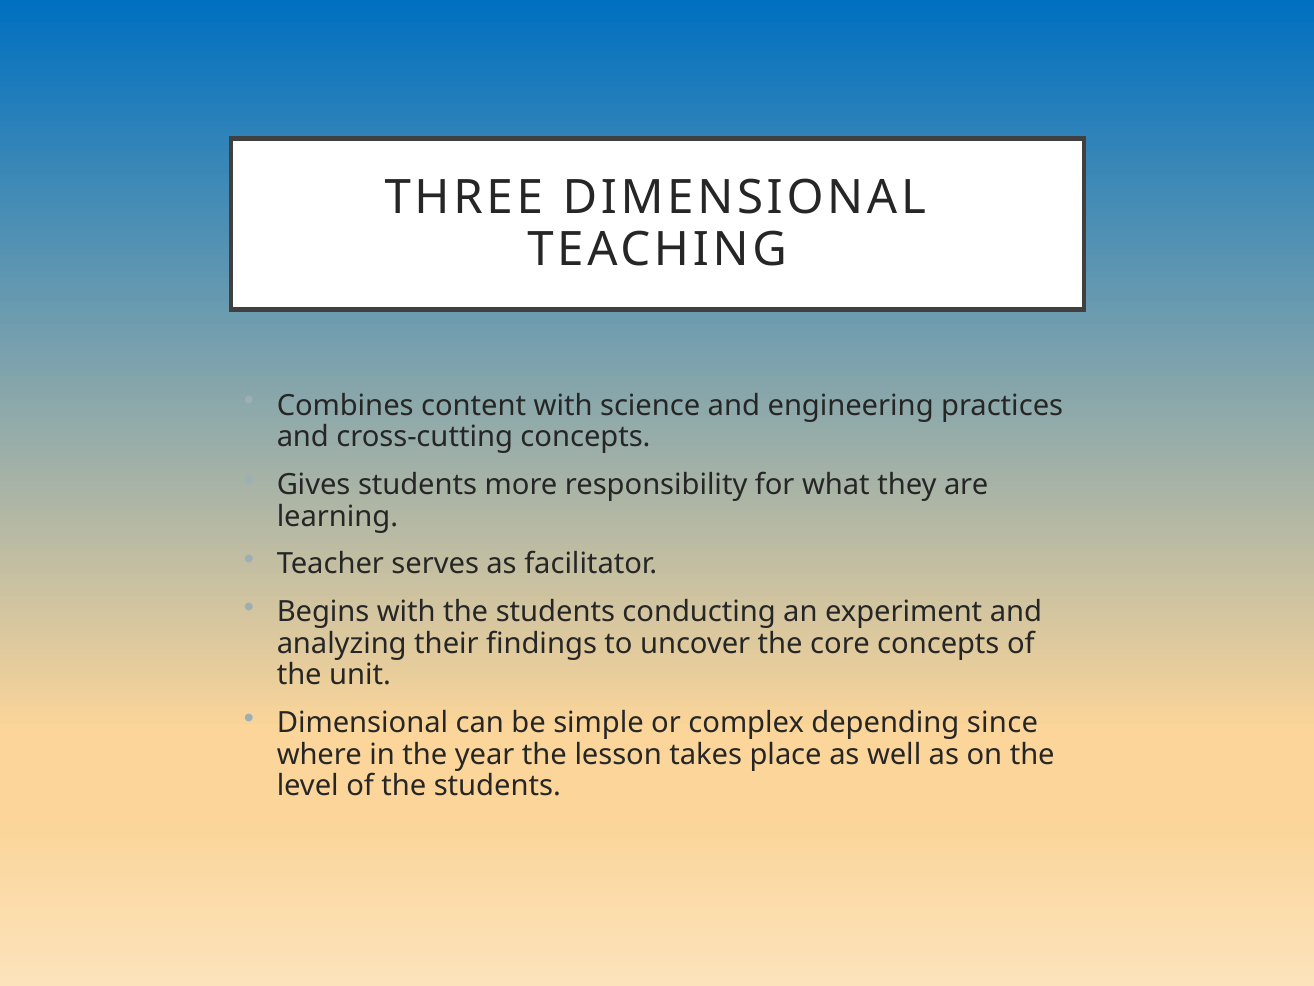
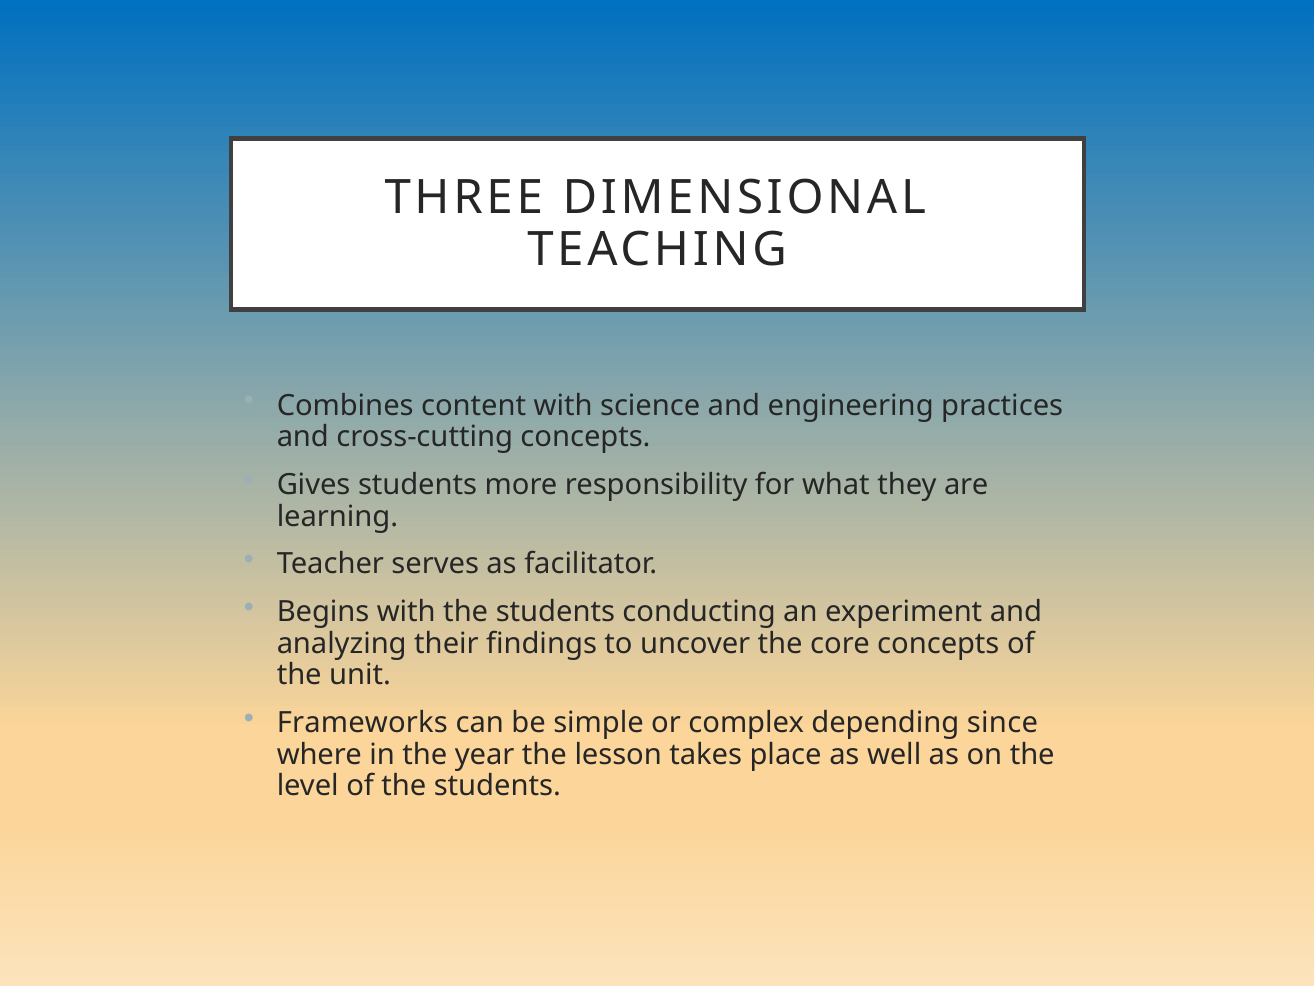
Dimensional: Dimensional -> Frameworks (362, 723)
